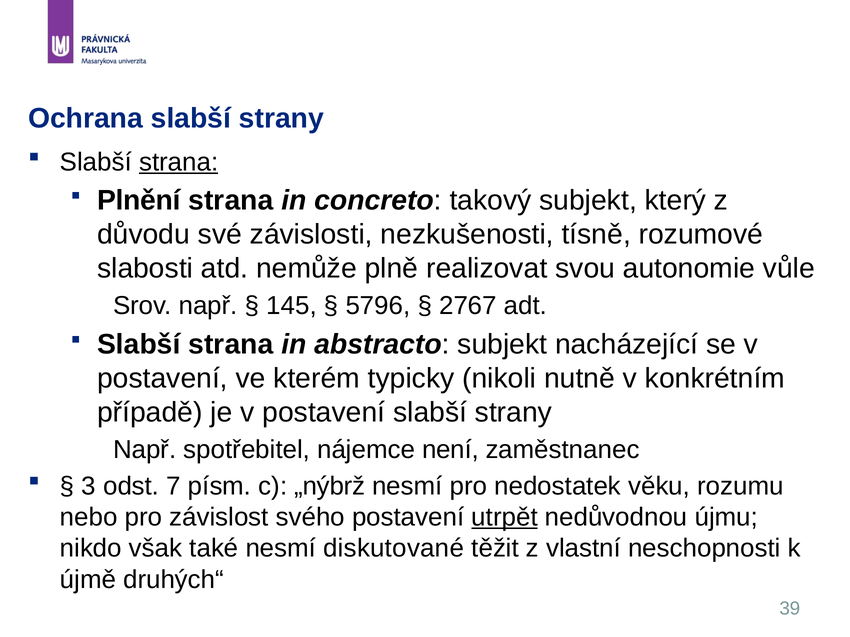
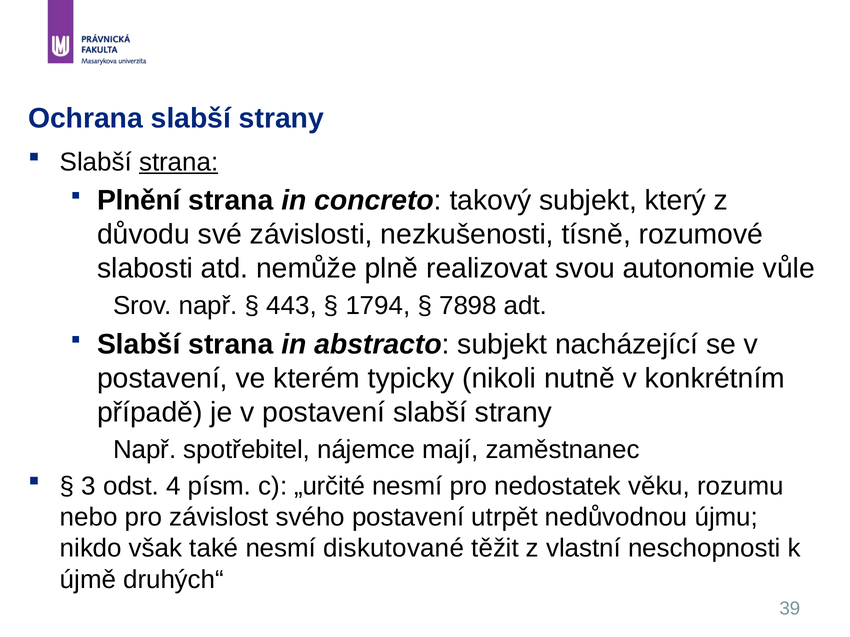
145: 145 -> 443 (292, 306)
5796: 5796 -> 1794 (378, 306)
2767: 2767 -> 7898 (468, 306)
není: není -> mají (450, 450)
7: 7 -> 4 (173, 486)
„nýbrž: „nýbrž -> „určité (330, 486)
utrpět underline: present -> none (505, 518)
